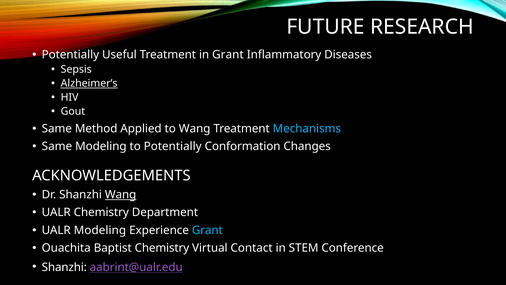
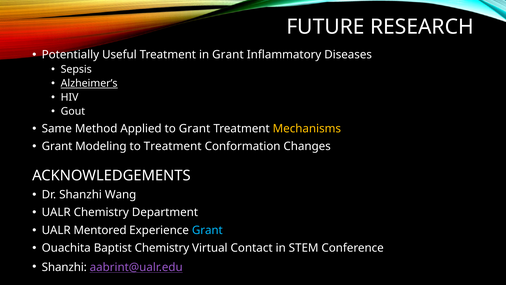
to Wang: Wang -> Grant (195, 129)
Mechanisms colour: light blue -> yellow (307, 129)
Same: Same -> Grant (57, 146)
to Potentially: Potentially -> Treatment (173, 146)
Wang underline: present -> none (121, 194)
UALR Modeling: Modeling -> Mentored (100, 230)
